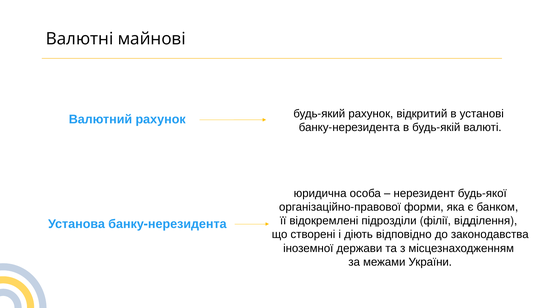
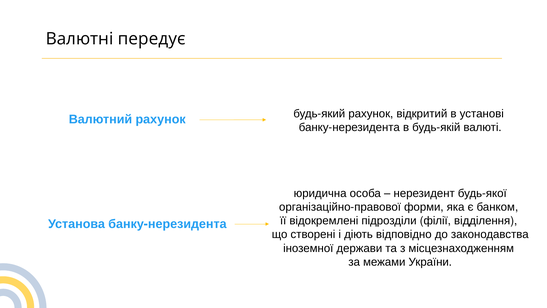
майнові: майнові -> передує (152, 39)
